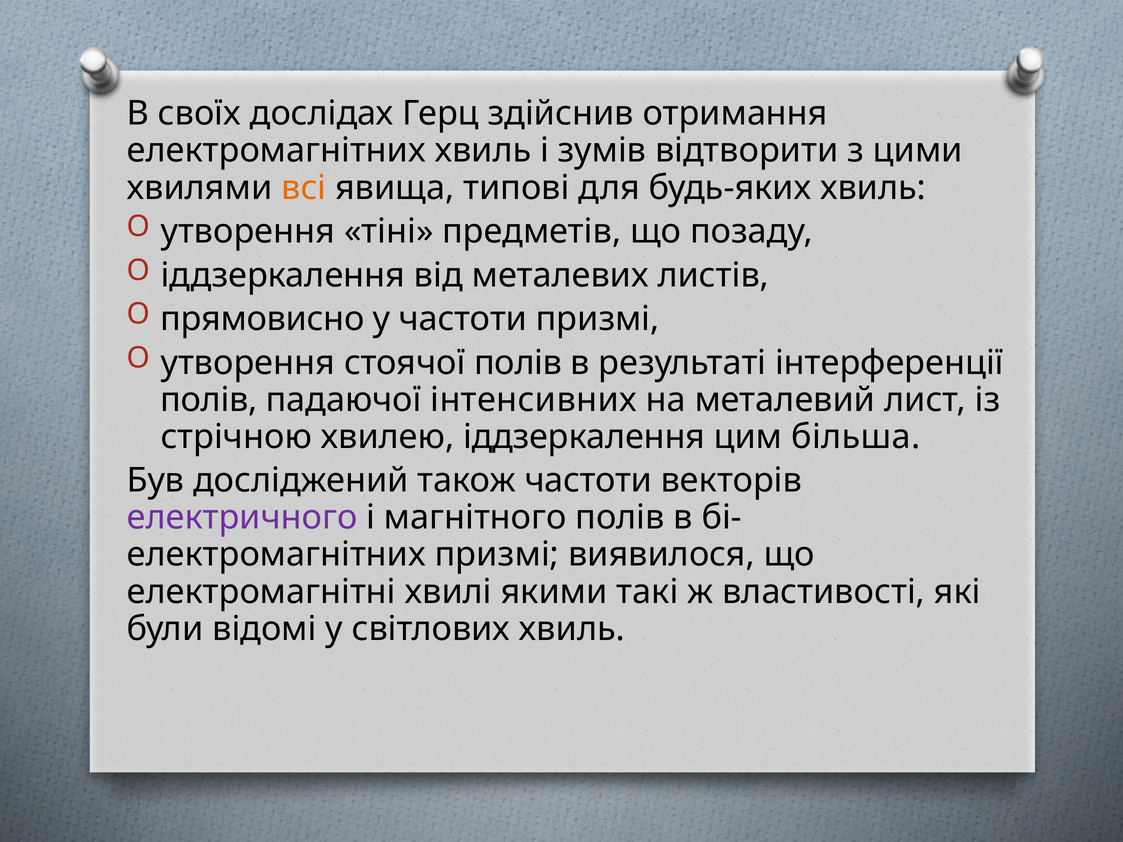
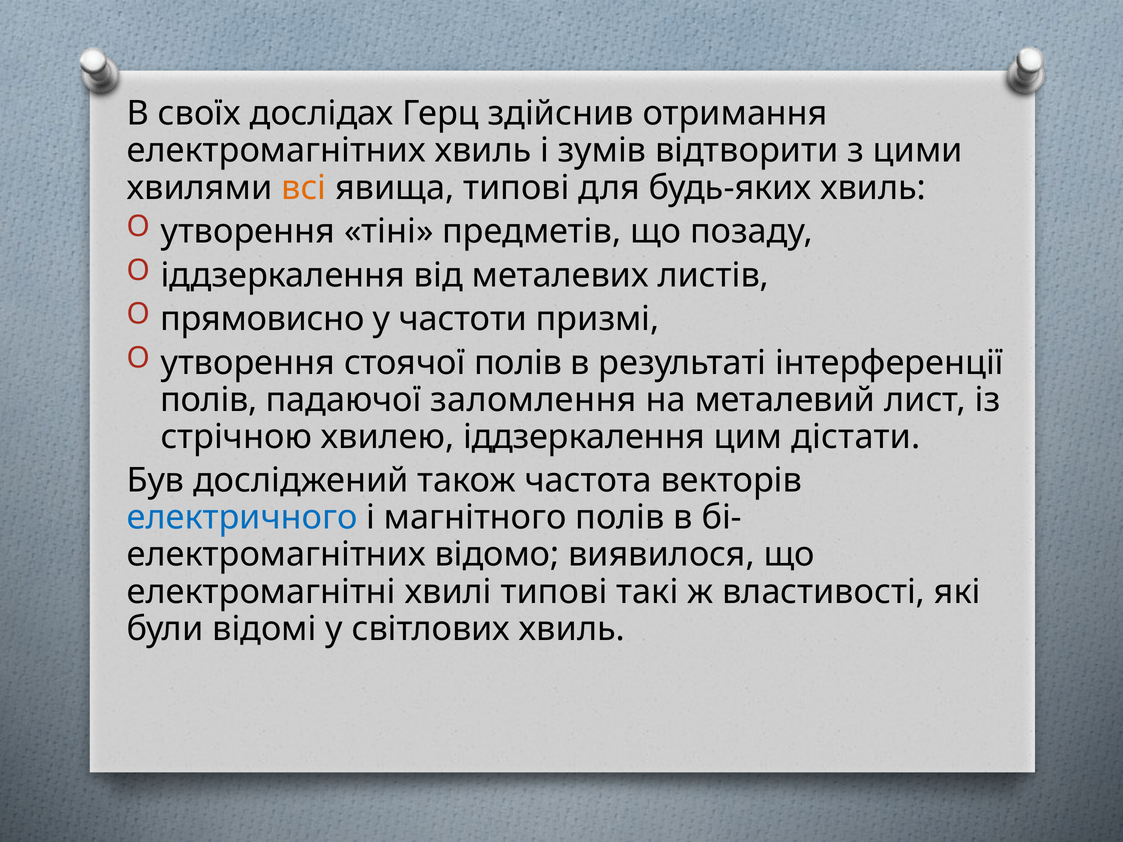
інтенсивних: інтенсивних -> заломлення (534, 400)
більша: більша -> дістати (856, 437)
також частоти: частоти -> частота (588, 481)
електричного colour: purple -> blue (242, 518)
електромагнітних призмі: призмі -> відомо (497, 555)
хвилі якими: якими -> типові (554, 592)
